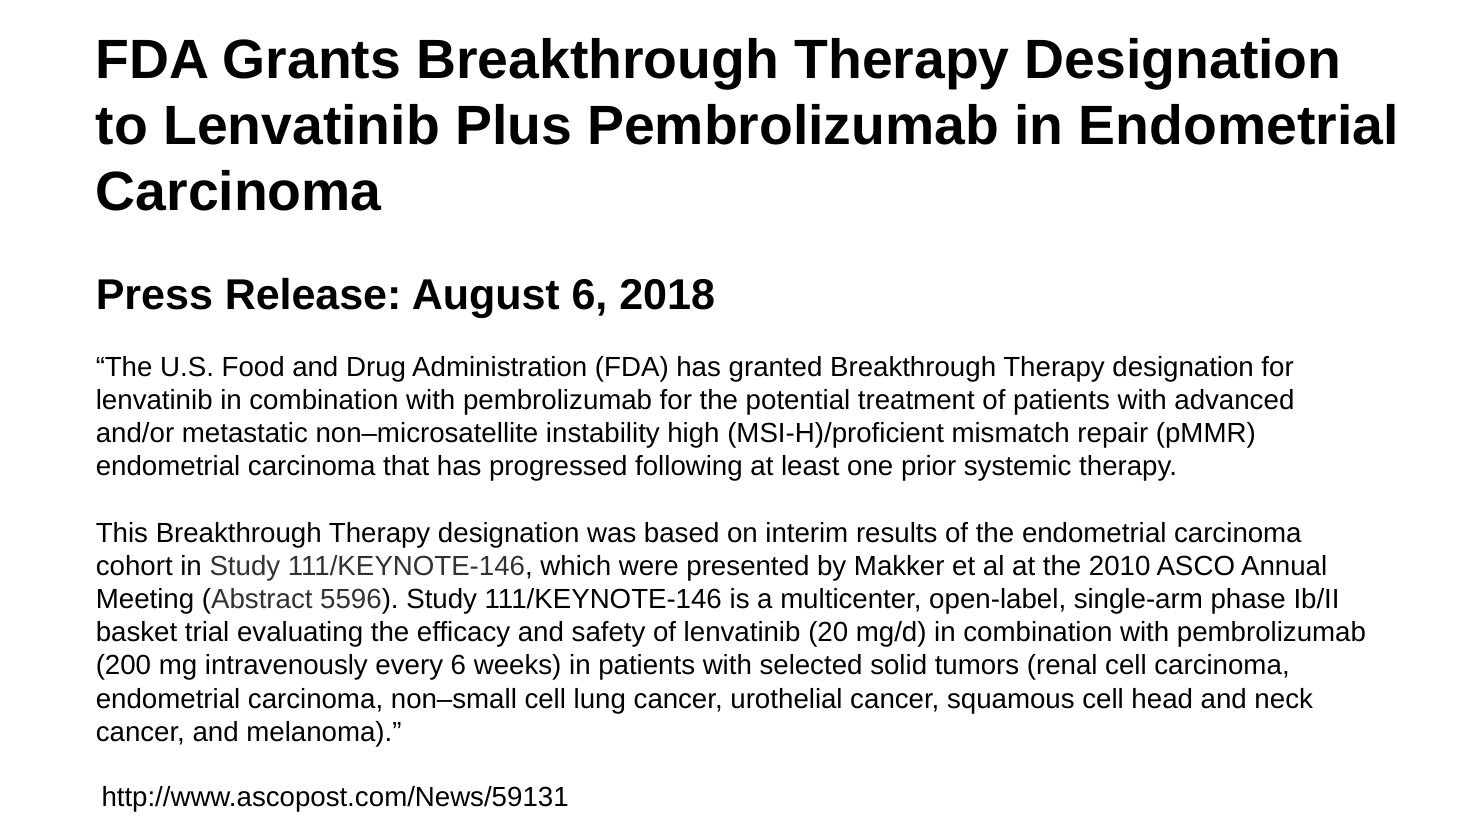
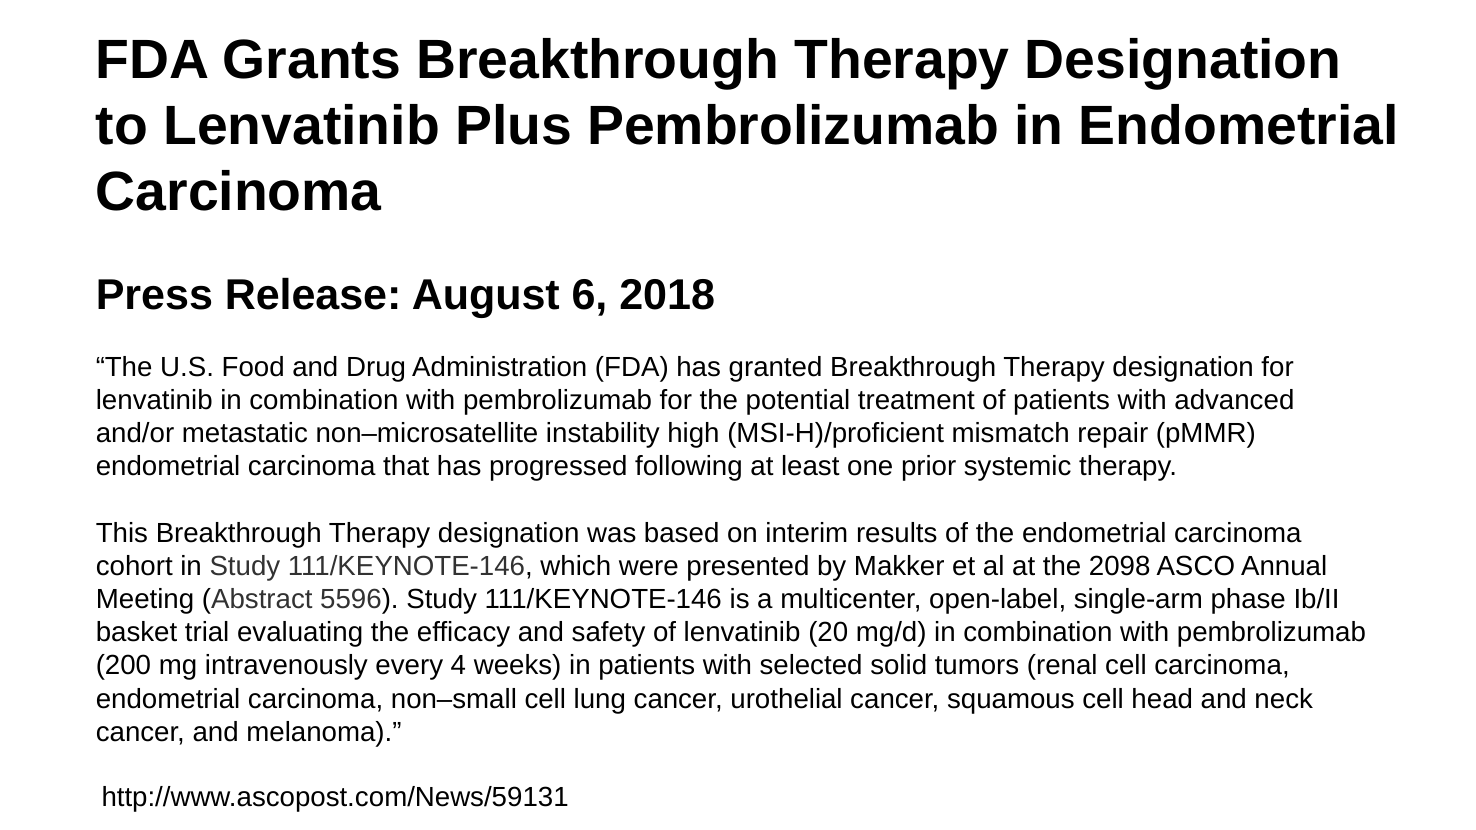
2010: 2010 -> 2098 (1120, 566)
every 6: 6 -> 4 (458, 666)
